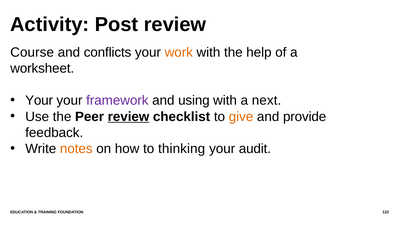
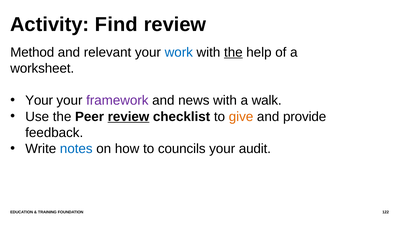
Post: Post -> Find (116, 24)
Course: Course -> Method (32, 52)
conflicts: conflicts -> relevant (108, 52)
work colour: orange -> blue (179, 52)
the underline: none -> present (233, 52)
using: using -> news (194, 100)
next: next -> walk (267, 100)
notes colour: orange -> blue (76, 148)
thinking: thinking -> councils (182, 148)
